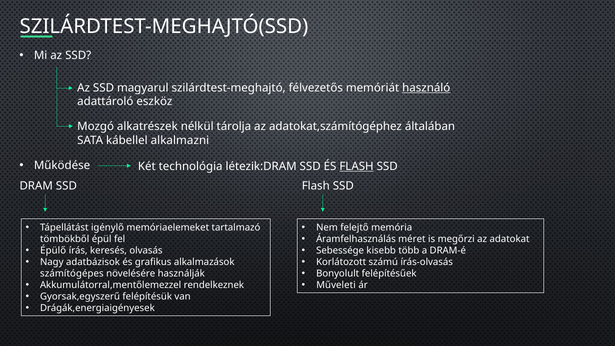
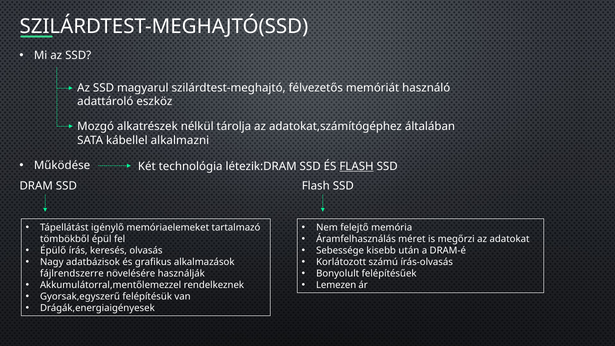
használó underline: present -> none (426, 88)
több: több -> után (409, 251)
számítógépes: számítógépes -> fájlrendszerre (72, 274)
Műveleti: Műveleti -> Lemezen (336, 285)
